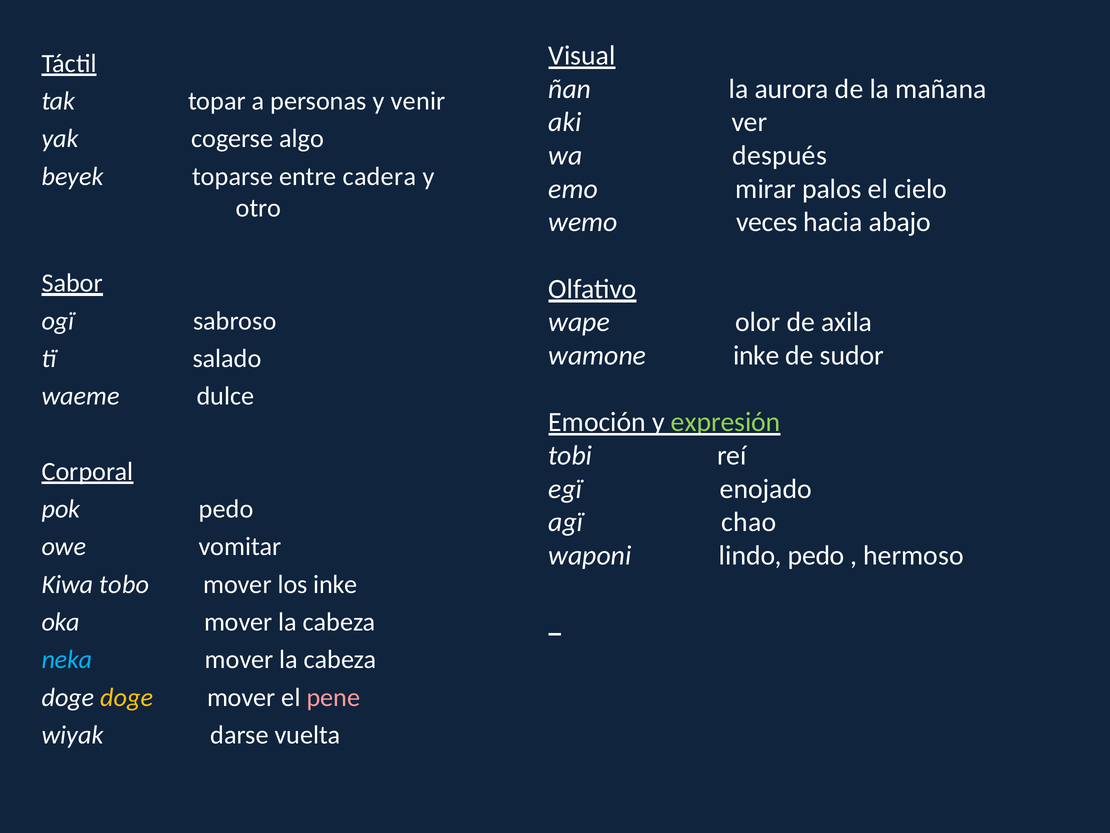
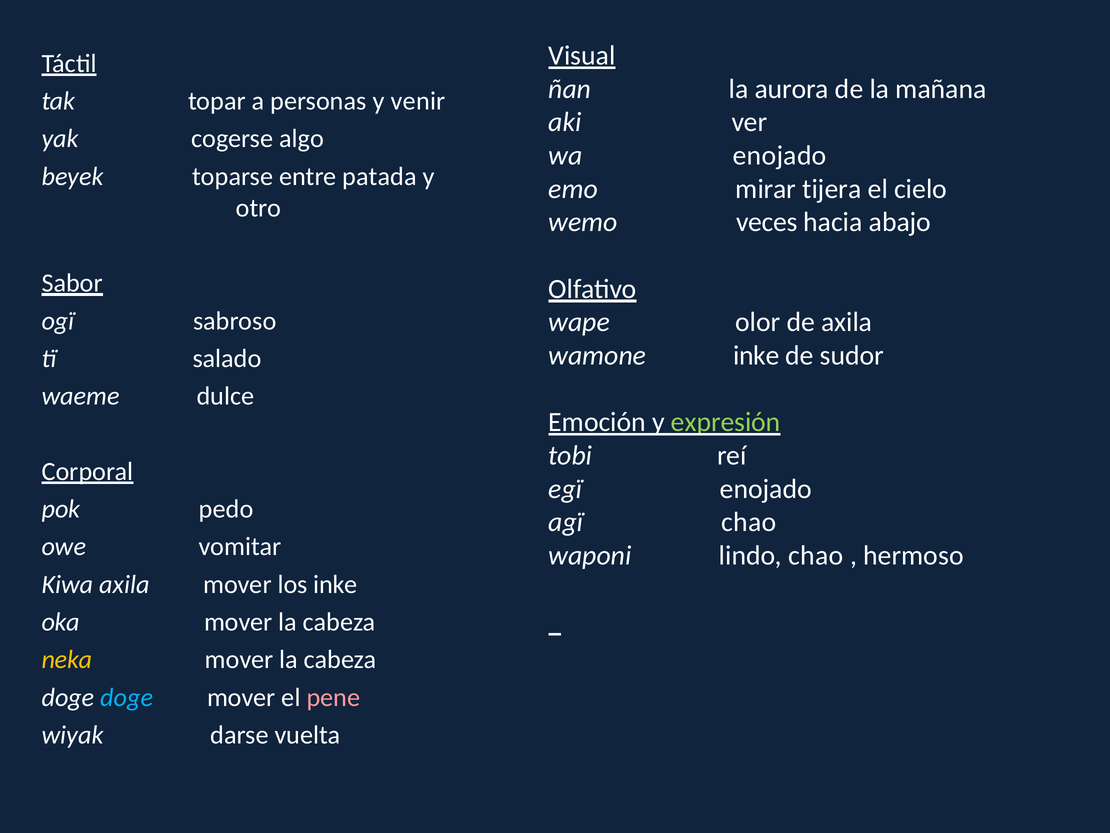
wa después: después -> enojado (780, 156)
cadera: cadera -> patada (380, 176)
palos: palos -> tijera (832, 189)
lindo pedo: pedo -> chao (816, 555)
Kiwa tobo: tobo -> axila (124, 584)
neka colour: light blue -> yellow (67, 659)
doge colour: yellow -> light blue (127, 697)
